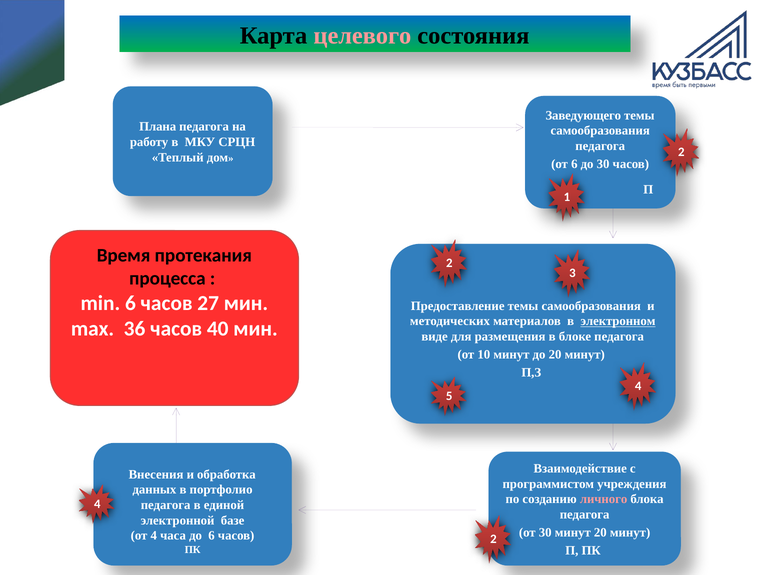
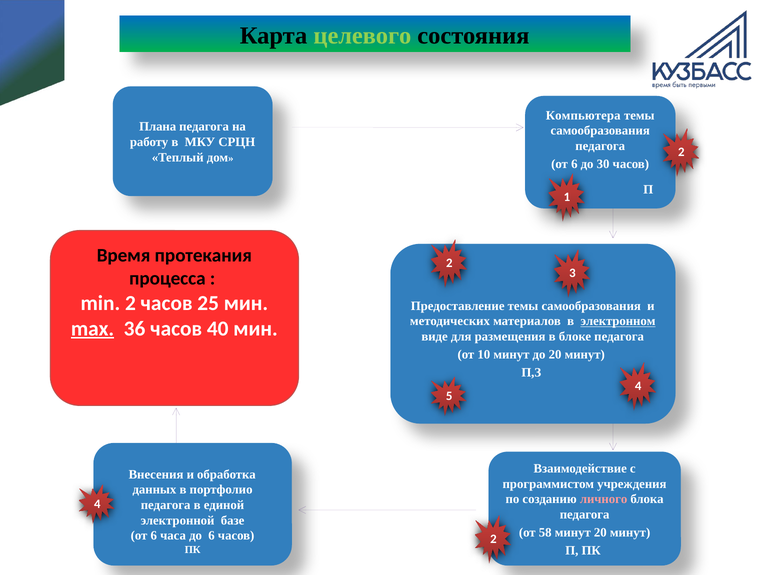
целевого colour: pink -> light green (362, 36)
Заведующего: Заведующего -> Компьютера (583, 115)
min 6: 6 -> 2 (130, 303)
27: 27 -> 25 (208, 303)
max underline: none -> present (93, 329)
от 30: 30 -> 58 (545, 533)
4: 4 -> 6 (154, 536)
